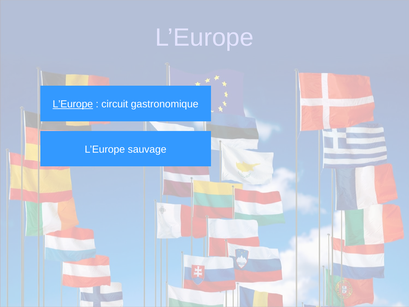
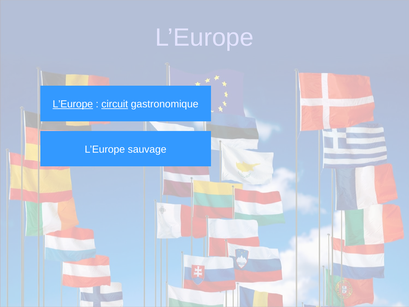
circuit underline: none -> present (115, 104)
